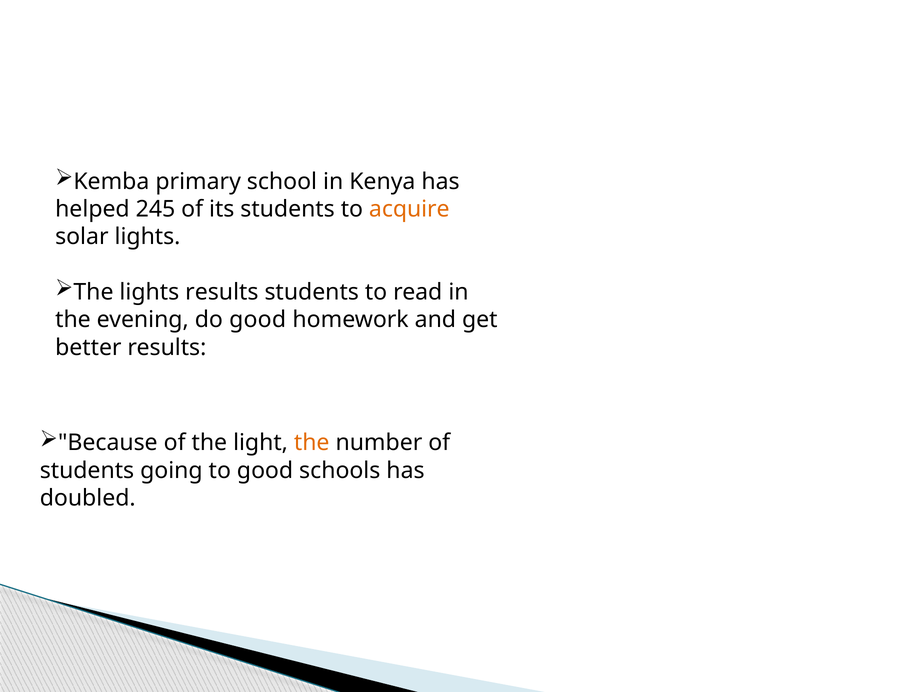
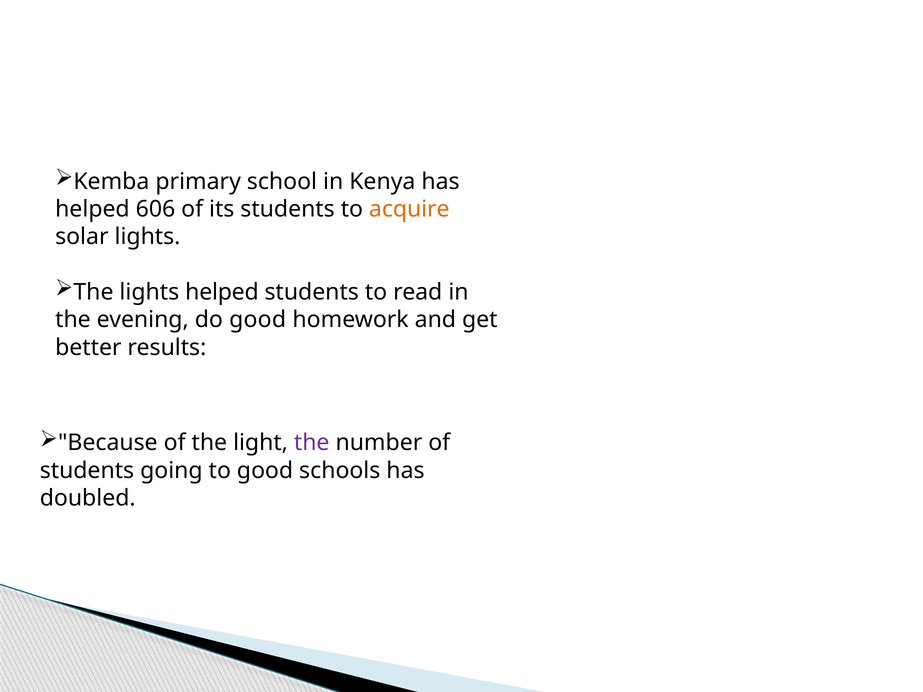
245: 245 -> 606 (155, 209)
lights results: results -> helped (222, 292)
the colour: orange -> purple (312, 443)
